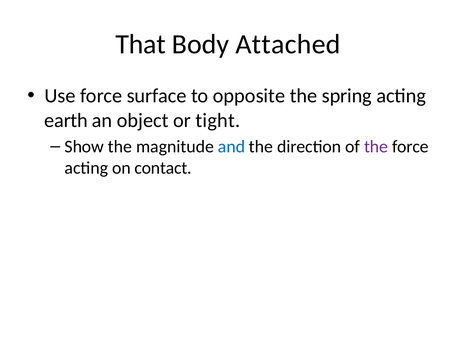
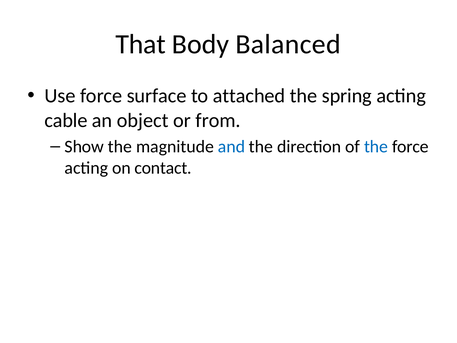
Attached: Attached -> Balanced (288, 44)
opposite: opposite -> attached (249, 96)
earth: earth -> cable (66, 120)
tight: tight -> from (218, 120)
the colour: purple -> blue (376, 146)
